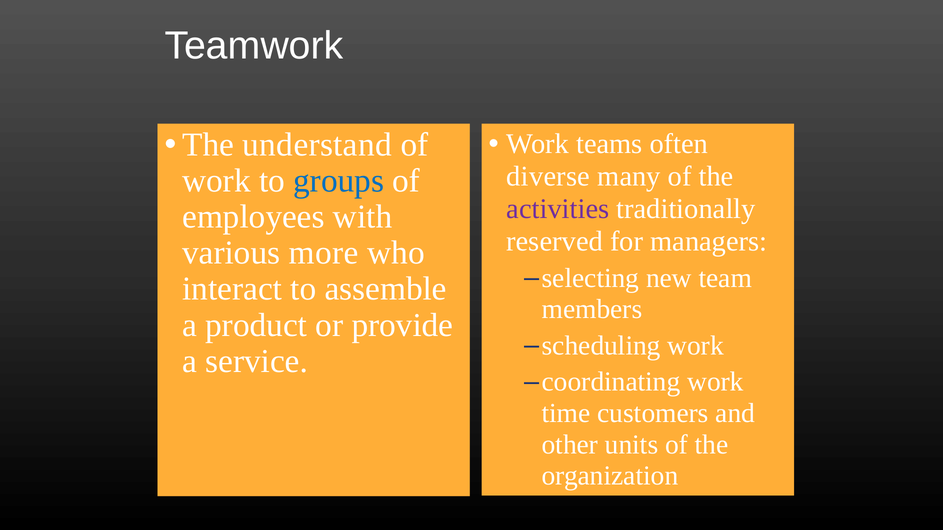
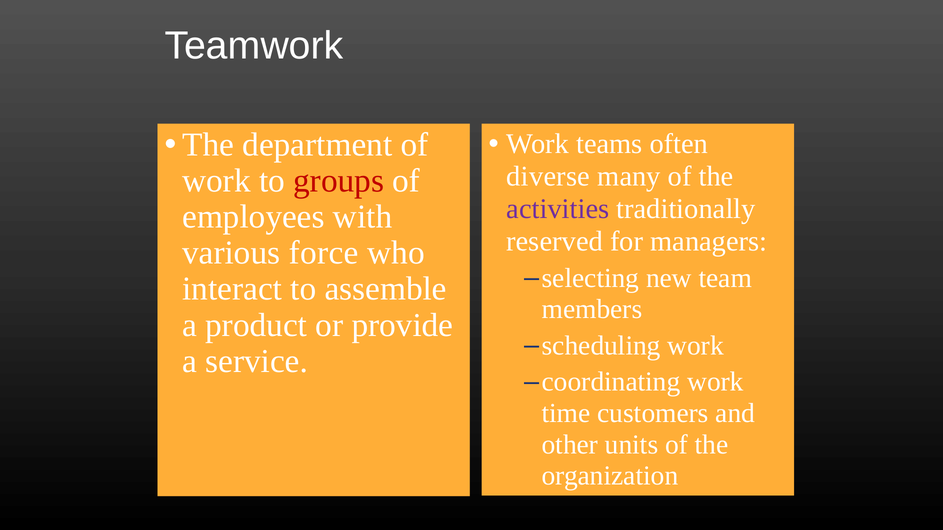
understand: understand -> department (317, 145)
groups colour: blue -> red (339, 181)
more: more -> force (324, 253)
